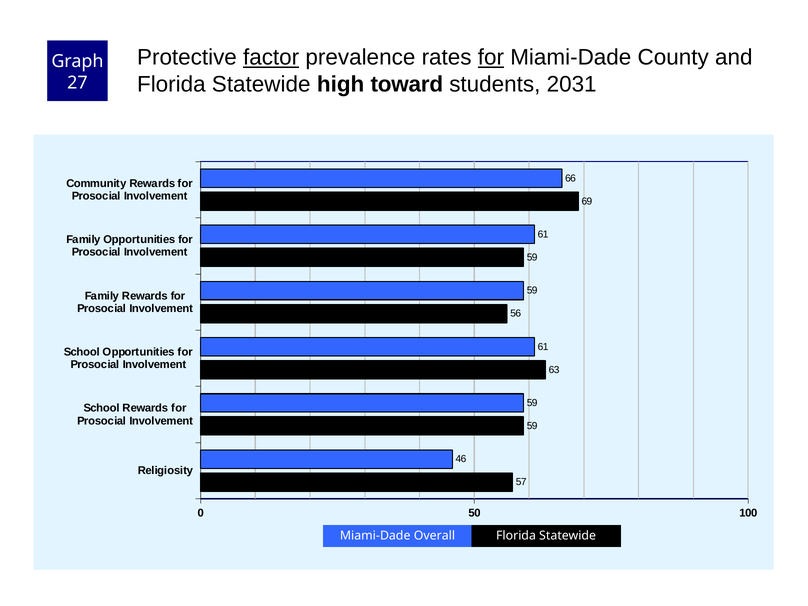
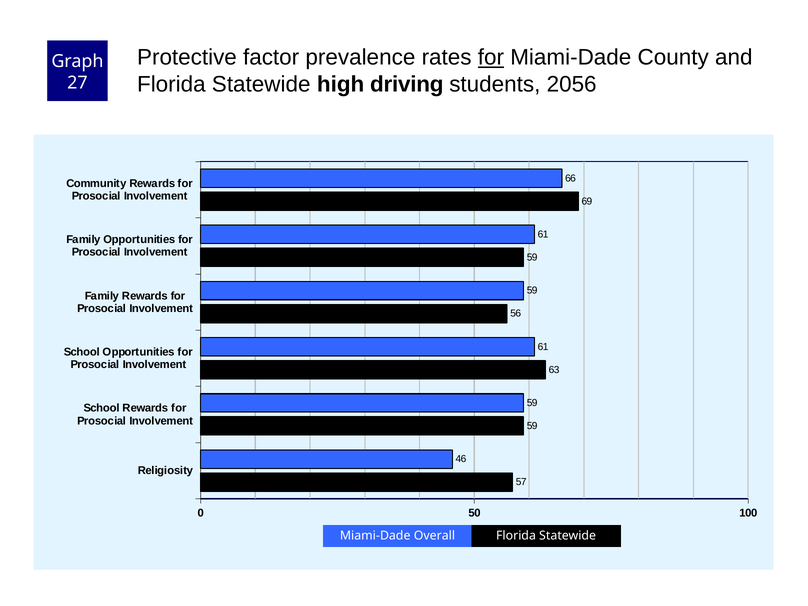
factor underline: present -> none (271, 57)
toward: toward -> driving (407, 84)
2031: 2031 -> 2056 (572, 84)
